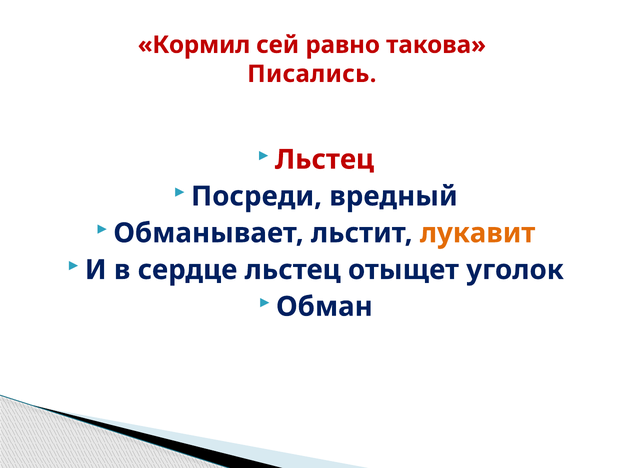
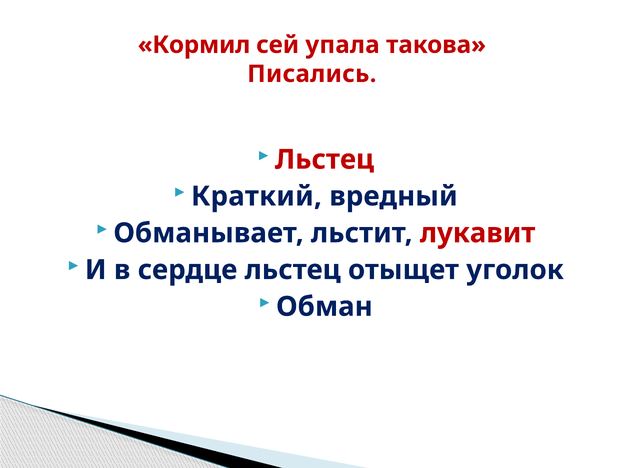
равно: равно -> упала (342, 45)
Посреди: Посреди -> Краткий (256, 196)
лукавит colour: orange -> red (478, 233)
